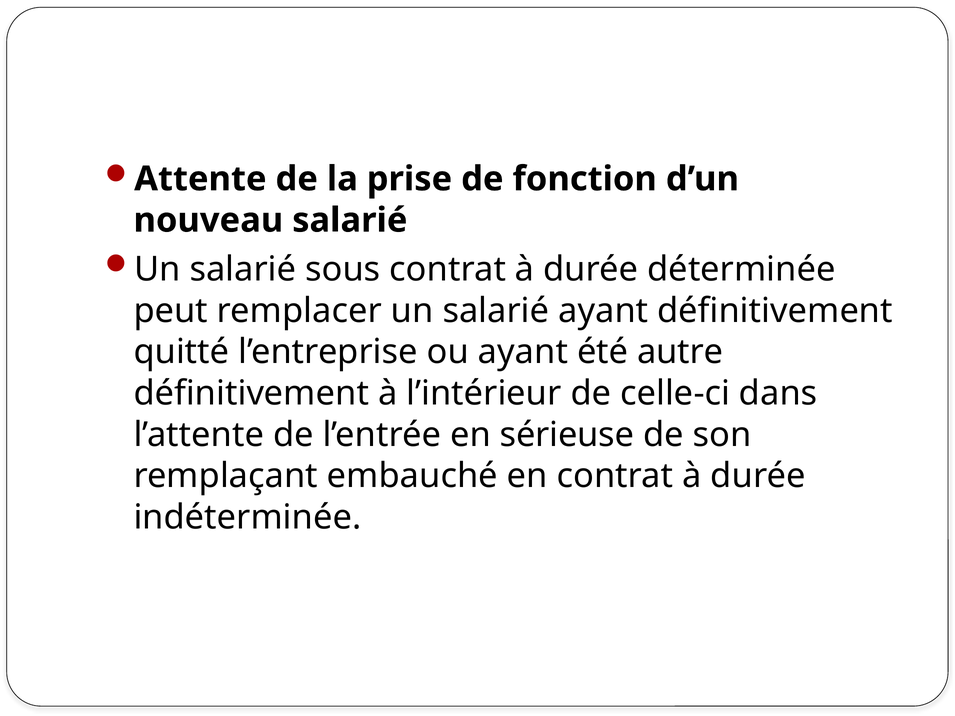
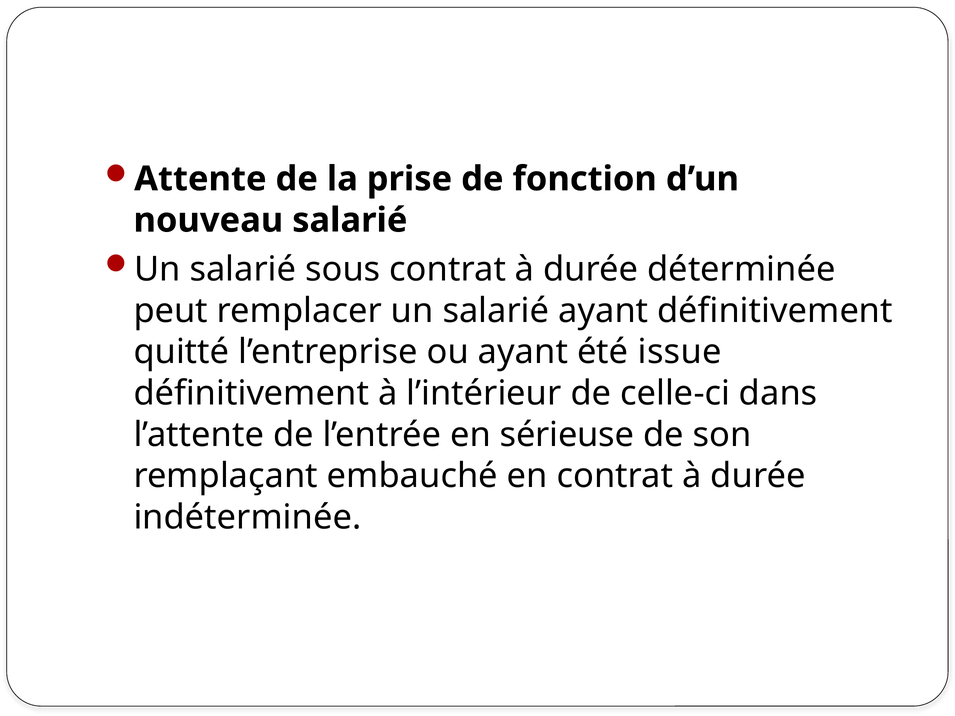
autre: autre -> issue (680, 352)
